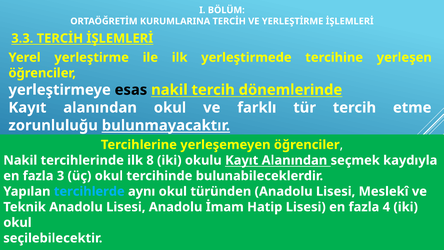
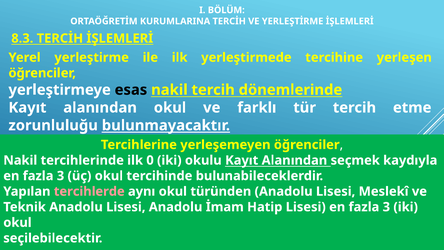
3.3: 3.3 -> 8.3 (22, 38)
8: 8 -> 0 (150, 160)
tercihlerde colour: light blue -> pink (89, 191)
Lisesi en fazla 4: 4 -> 3 (386, 207)
